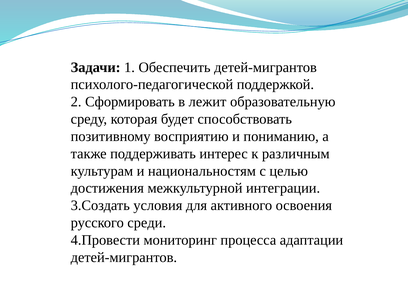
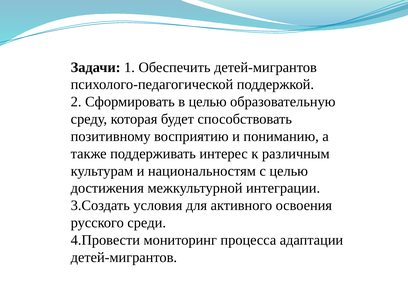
в лежит: лежит -> целью (208, 102)
